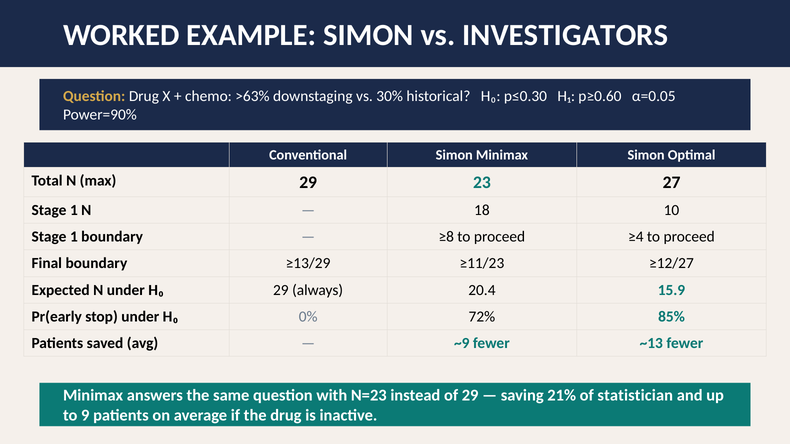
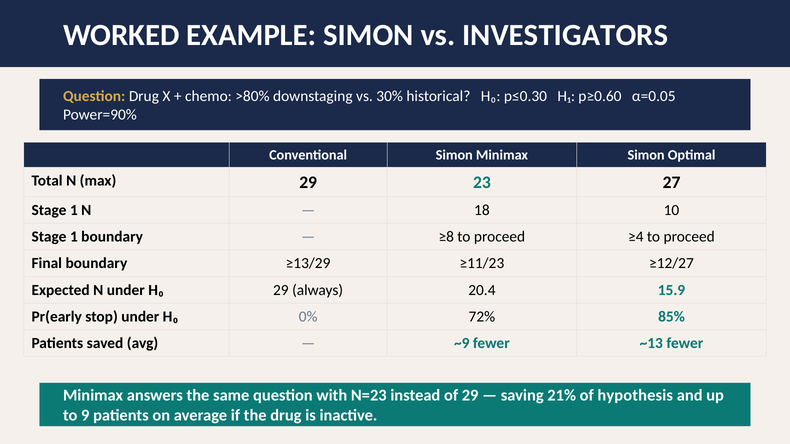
>63%: >63% -> >80% (252, 97)
statistician: statistician -> hypothesis (635, 396)
